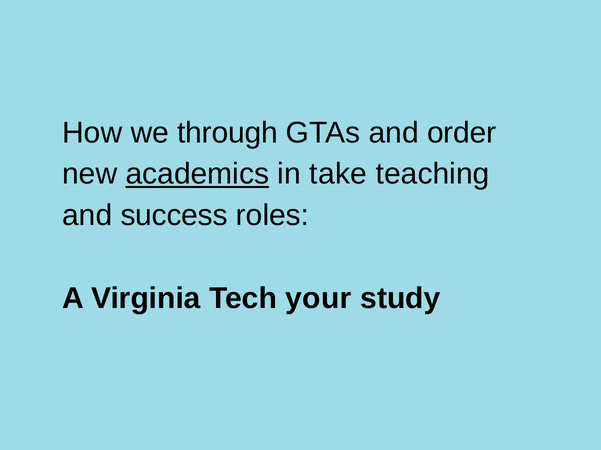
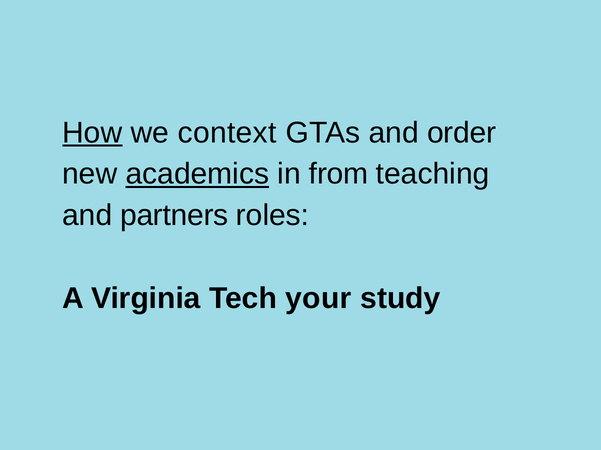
How underline: none -> present (92, 133)
through: through -> context (227, 133)
take: take -> from (339, 174)
success: success -> partners (174, 216)
